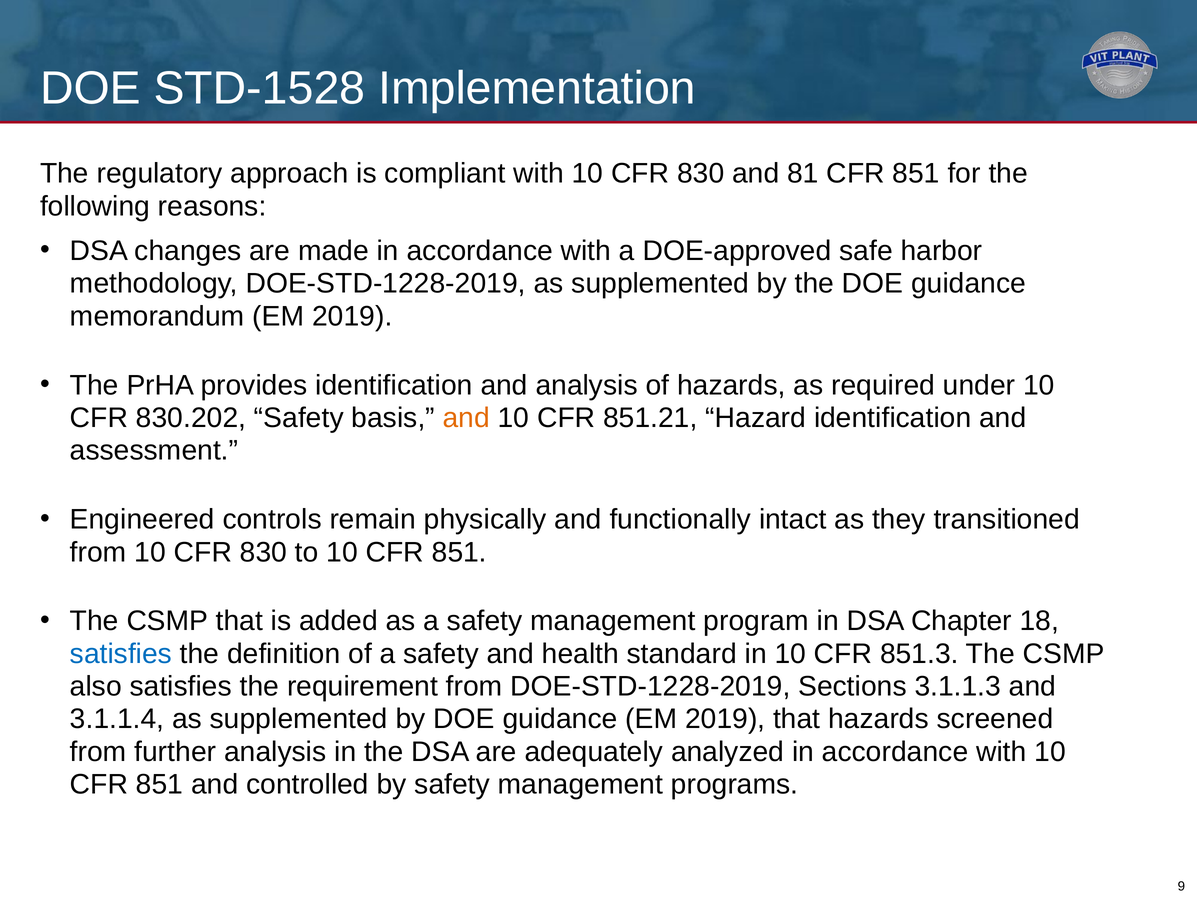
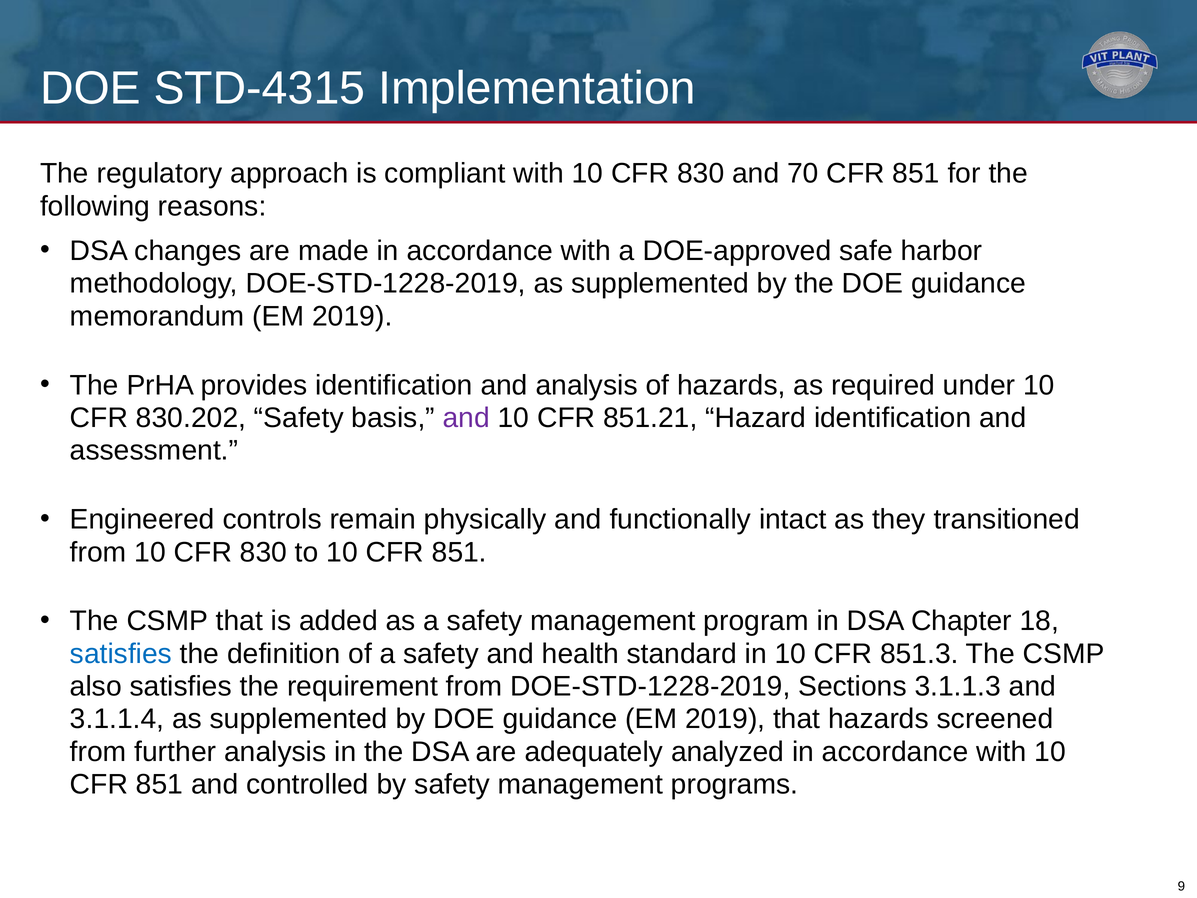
STD-1528: STD-1528 -> STD-4315 (259, 88)
81: 81 -> 70 (803, 174)
and colour: orange -> purple (466, 418)
